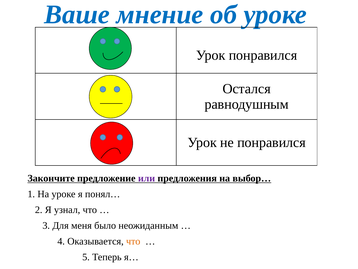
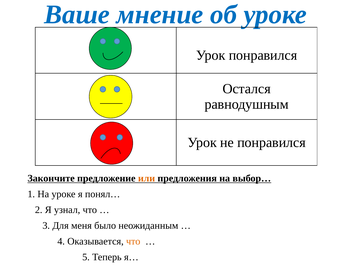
или colour: purple -> orange (147, 178)
